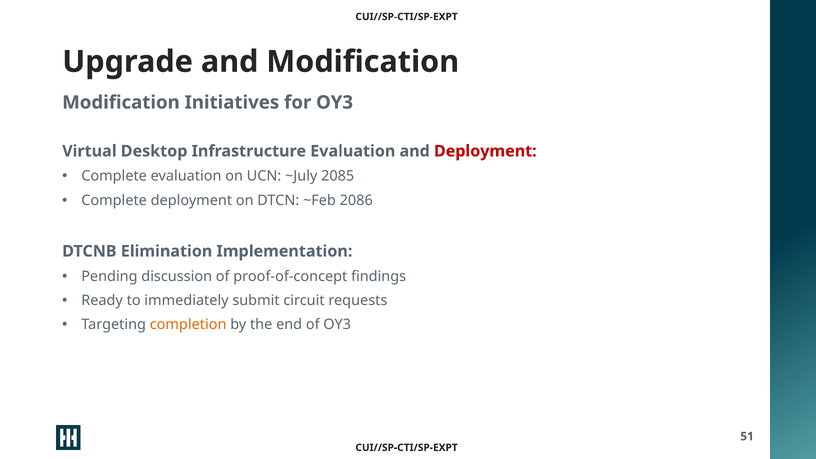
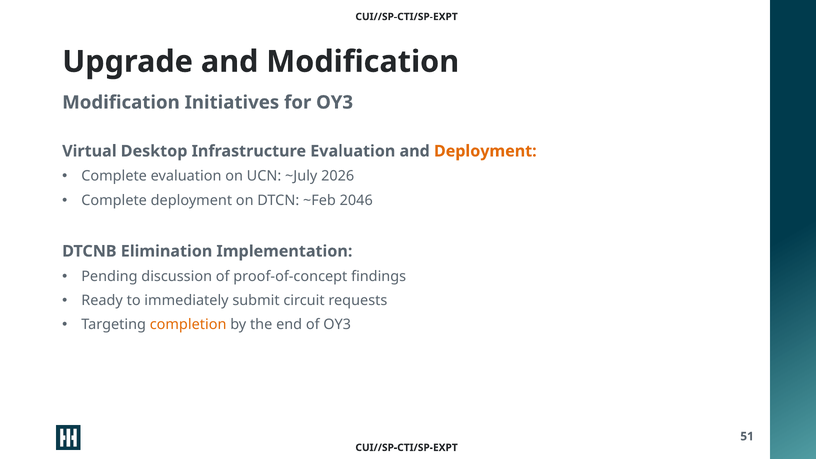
Deployment colour: red -> orange (485, 151)
2085: 2085 -> 2026 (338, 176)
2086: 2086 -> 2046 (356, 200)
